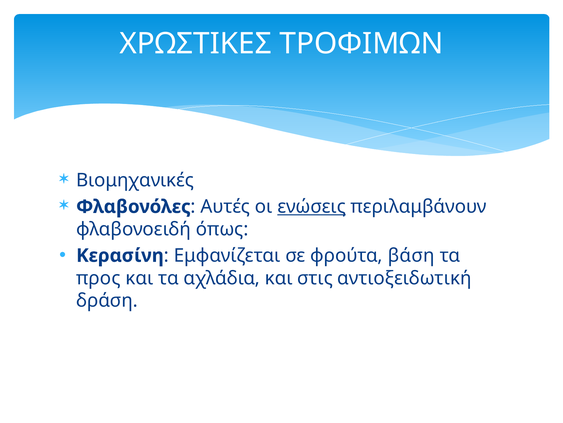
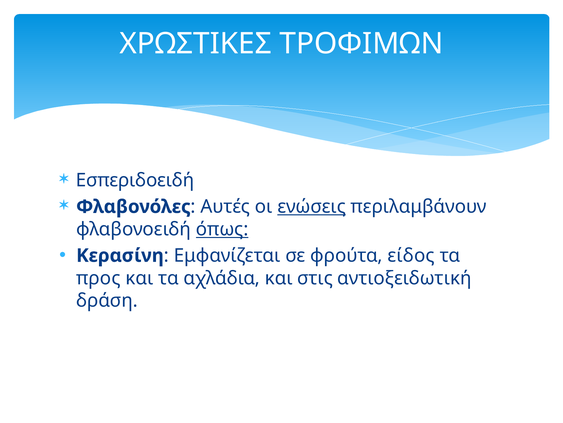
Βιομηχανικές: Βιομηχανικές -> Εσπεριδοειδή (135, 180)
όπως underline: none -> present (222, 229)
βάση: βάση -> είδος (411, 255)
